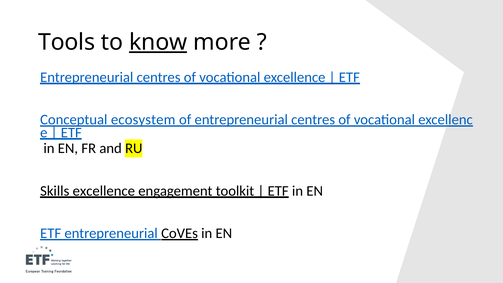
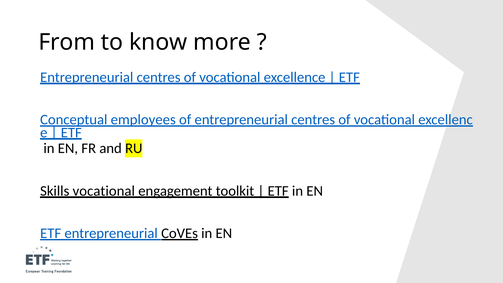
Tools: Tools -> From (67, 42)
know underline: present -> none (158, 42)
ecosystem: ecosystem -> employees (143, 120)
Skills excellence: excellence -> vocational (104, 191)
